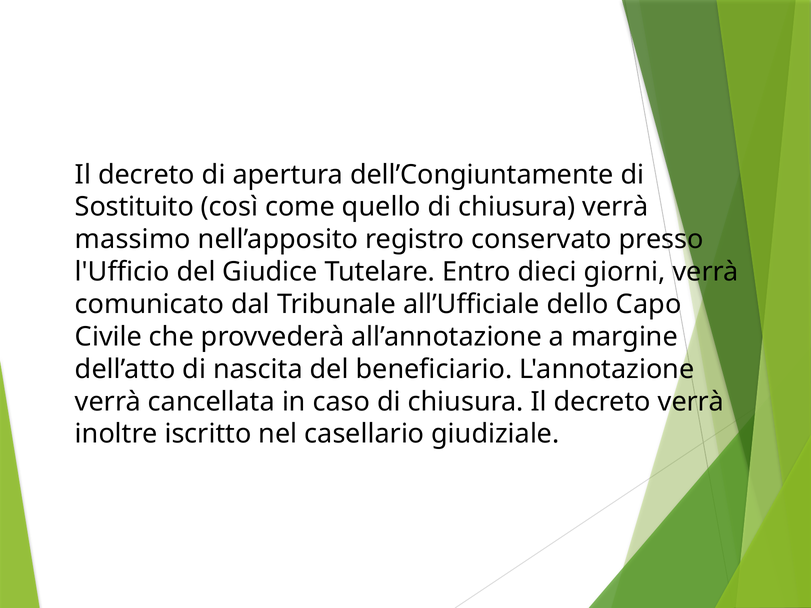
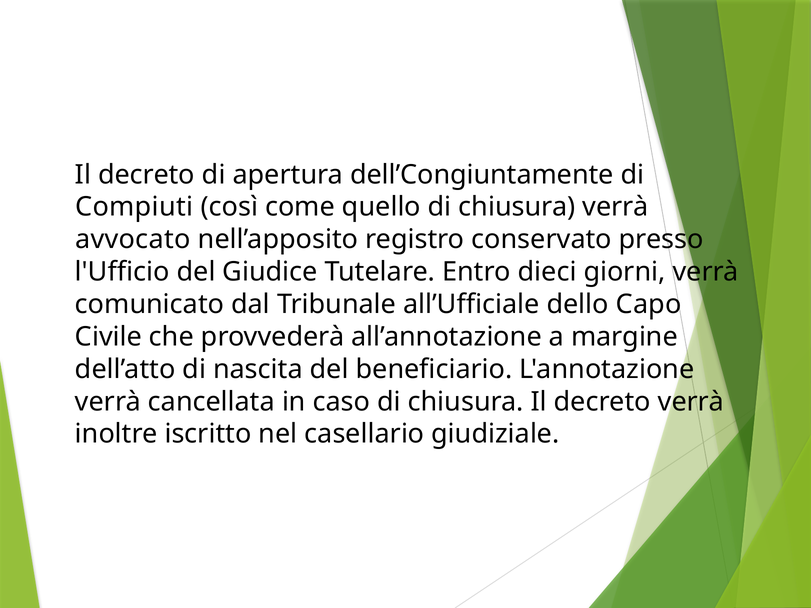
Sostituito: Sostituito -> Compiuti (134, 207)
massimo: massimo -> avvocato (133, 240)
